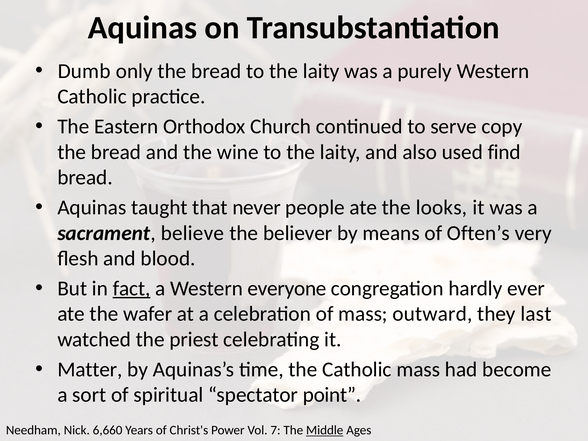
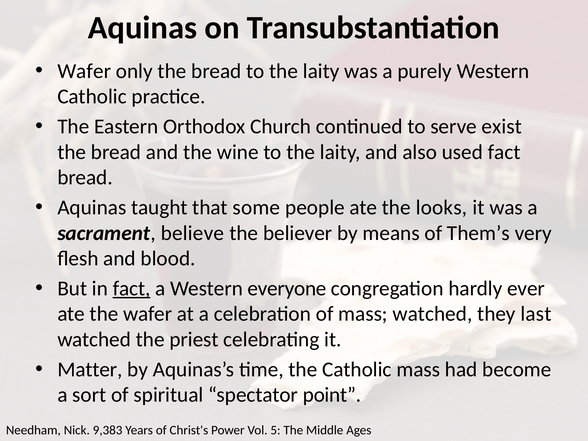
Dumb: Dumb -> Wafer (84, 71)
copy: copy -> exist (502, 127)
used find: find -> fact (504, 152)
never: never -> some (256, 208)
Often’s: Often’s -> Them’s (478, 233)
mass outward: outward -> watched (432, 314)
6,660: 6,660 -> 9,383 (108, 430)
7: 7 -> 5 (275, 430)
Middle underline: present -> none (325, 430)
